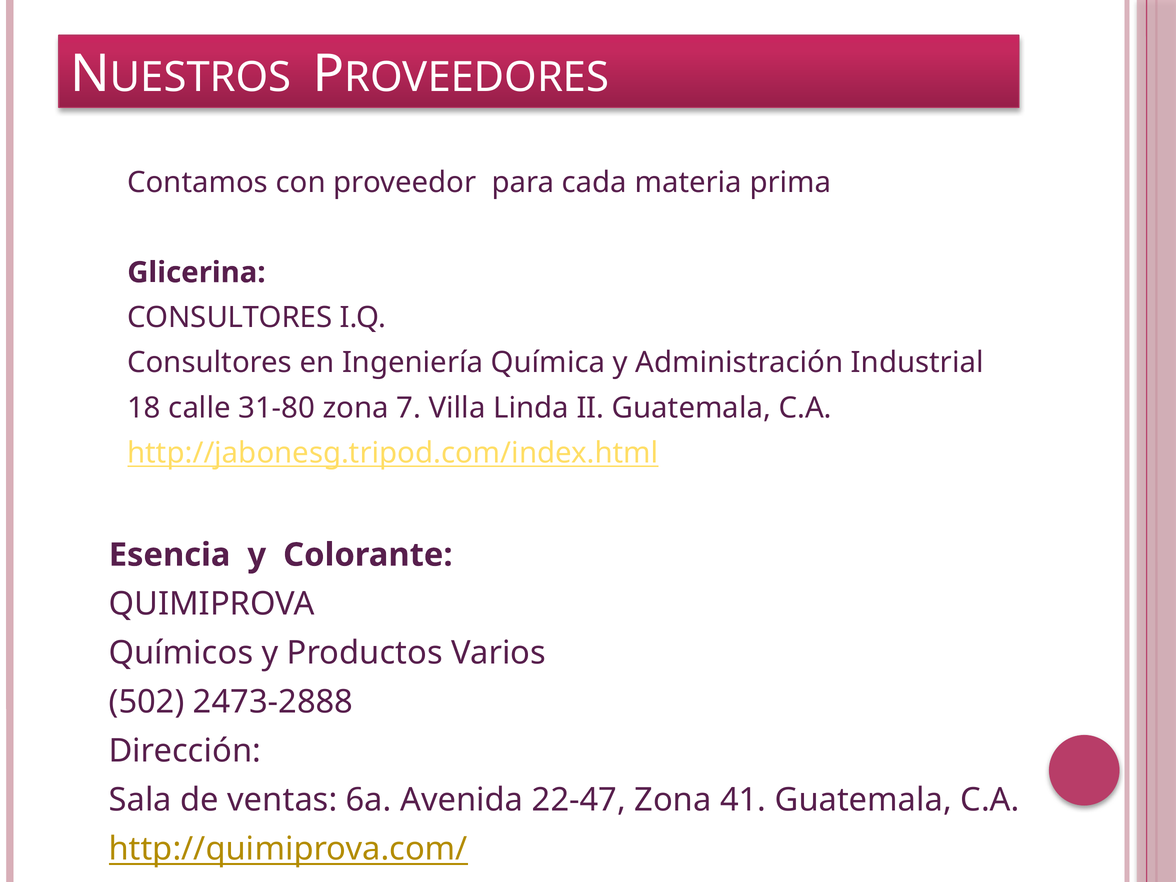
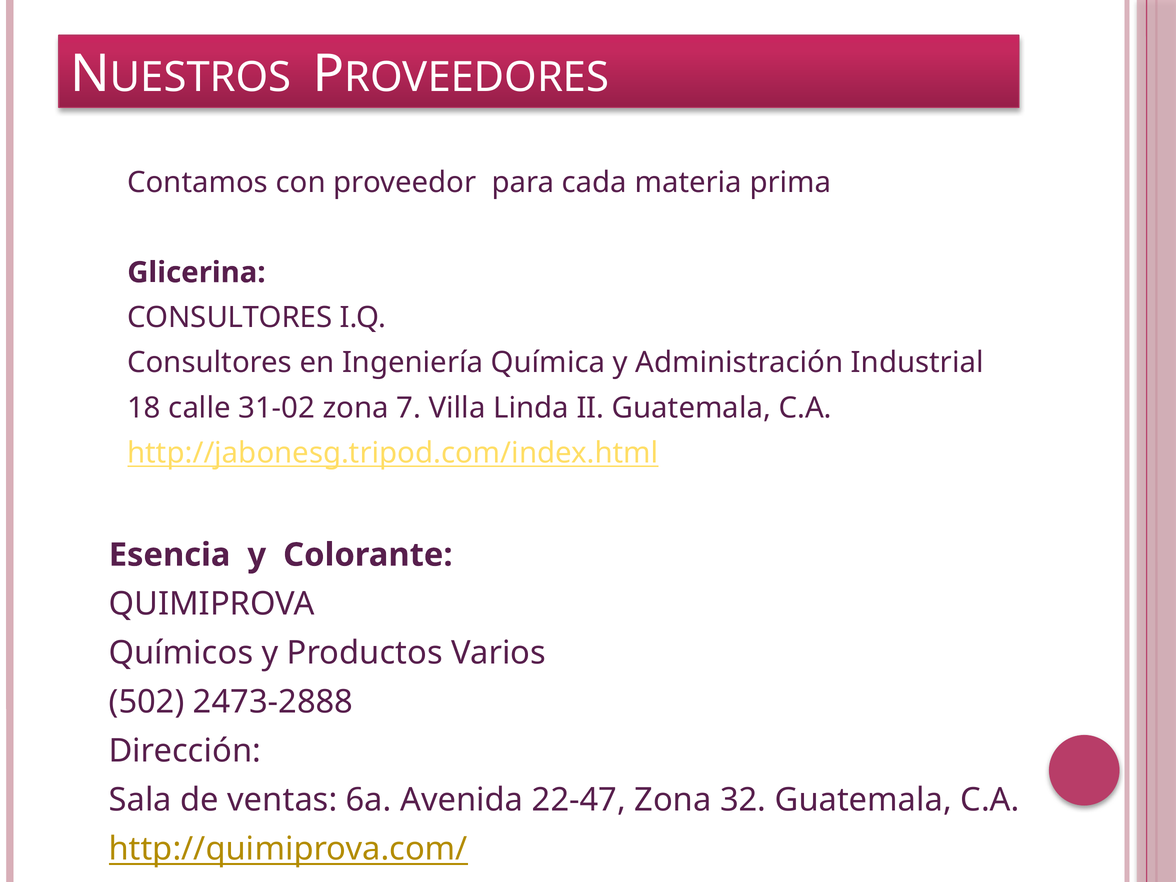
31-80: 31-80 -> 31-02 (277, 408)
41: 41 -> 32 (743, 800)
